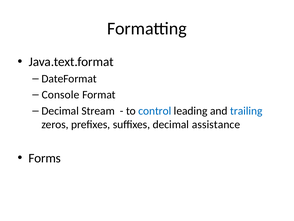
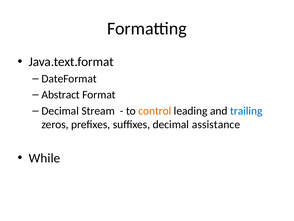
Console: Console -> Abstract (61, 95)
control colour: blue -> orange (155, 111)
Forms: Forms -> While (45, 158)
